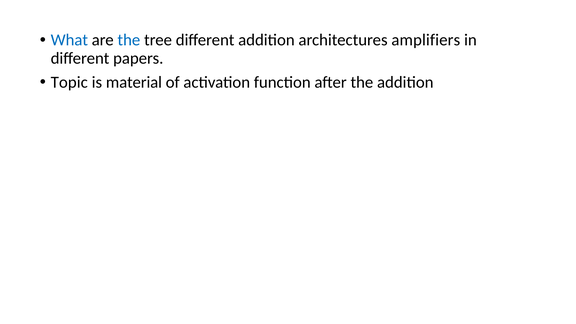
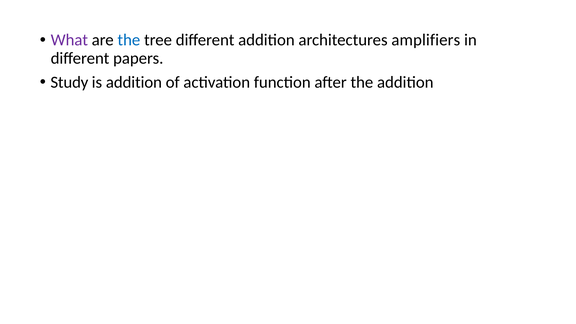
What colour: blue -> purple (69, 40)
Topic: Topic -> Study (69, 82)
is material: material -> addition (134, 82)
